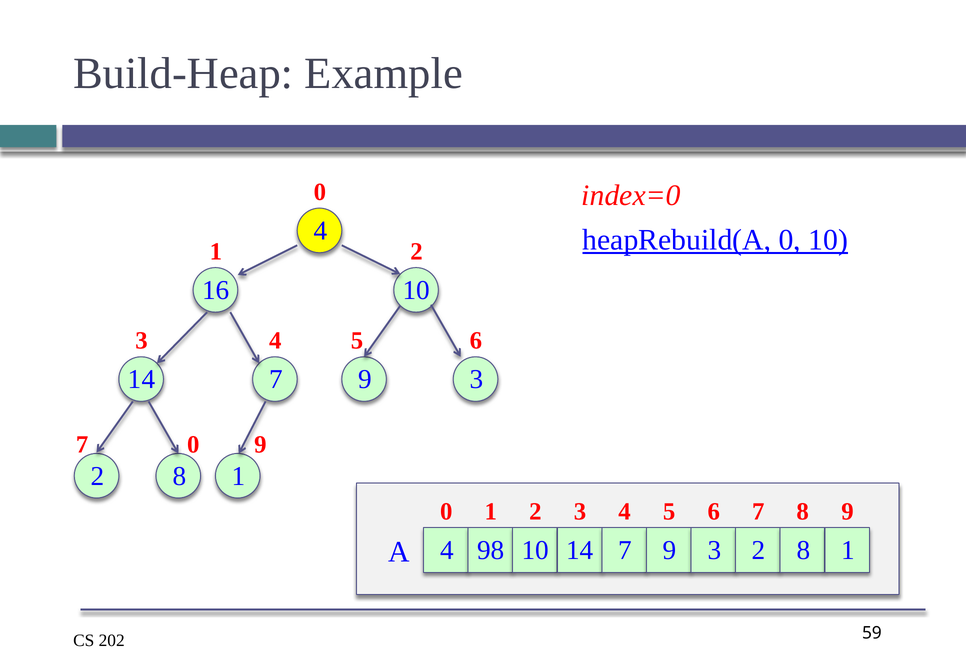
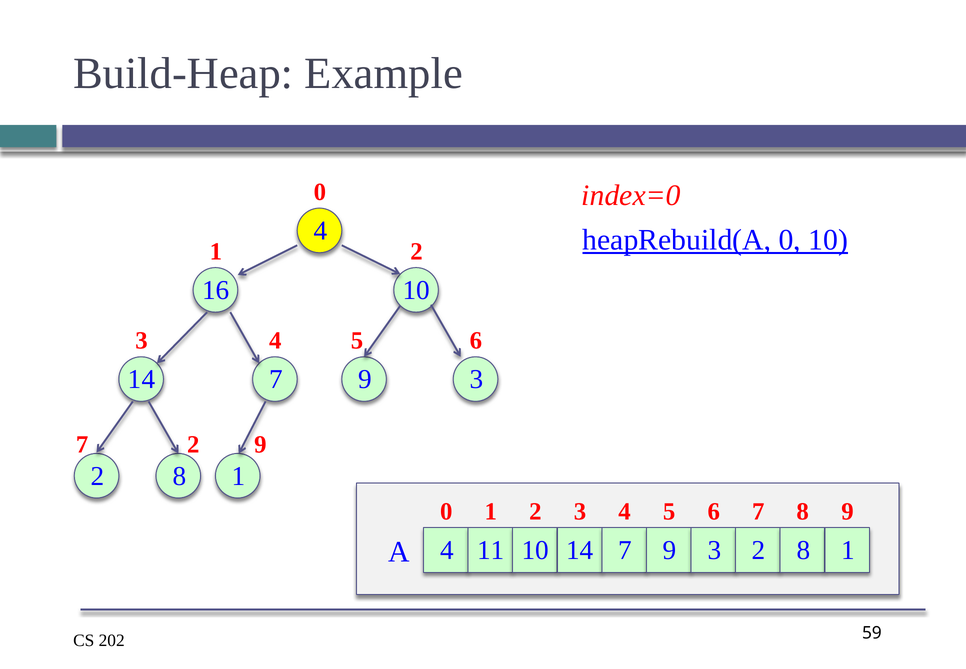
7 0: 0 -> 2 (193, 445)
98: 98 -> 11 (491, 550)
